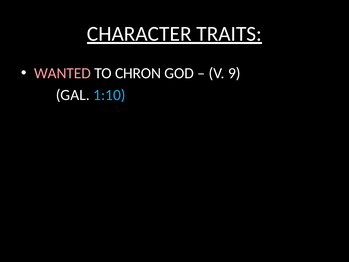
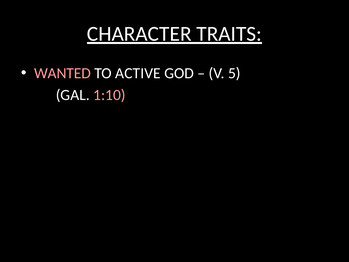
CHRON: CHRON -> ACTIVE (138, 73)
9: 9 -> 5 (234, 73)
1:10 colour: light blue -> pink (109, 95)
